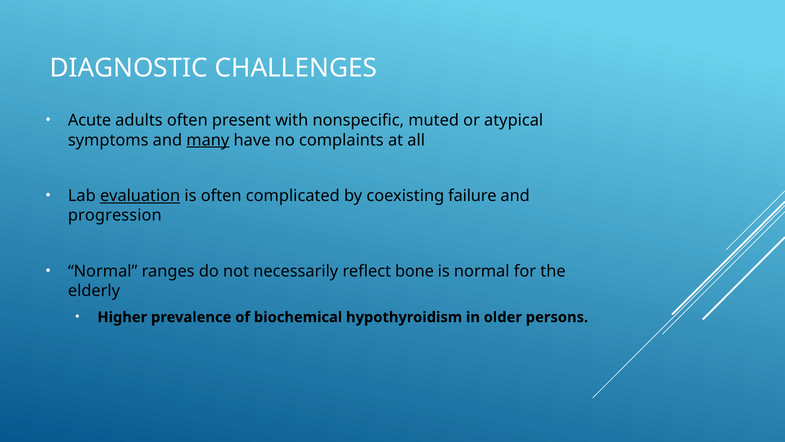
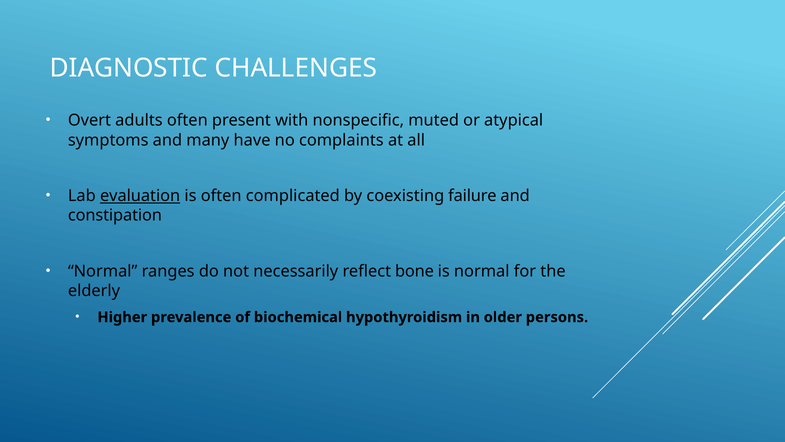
Acute: Acute -> Overt (89, 120)
many underline: present -> none (208, 140)
progression: progression -> constipation (115, 215)
